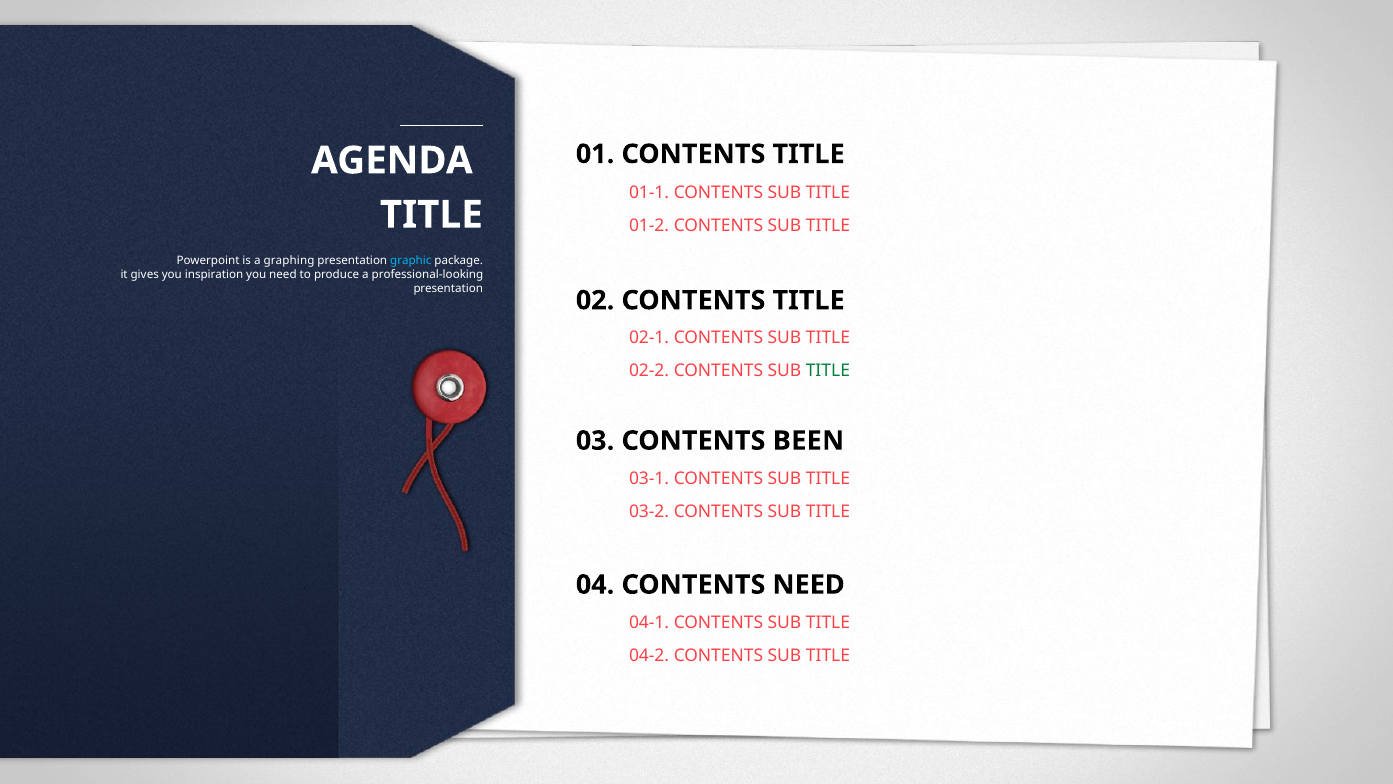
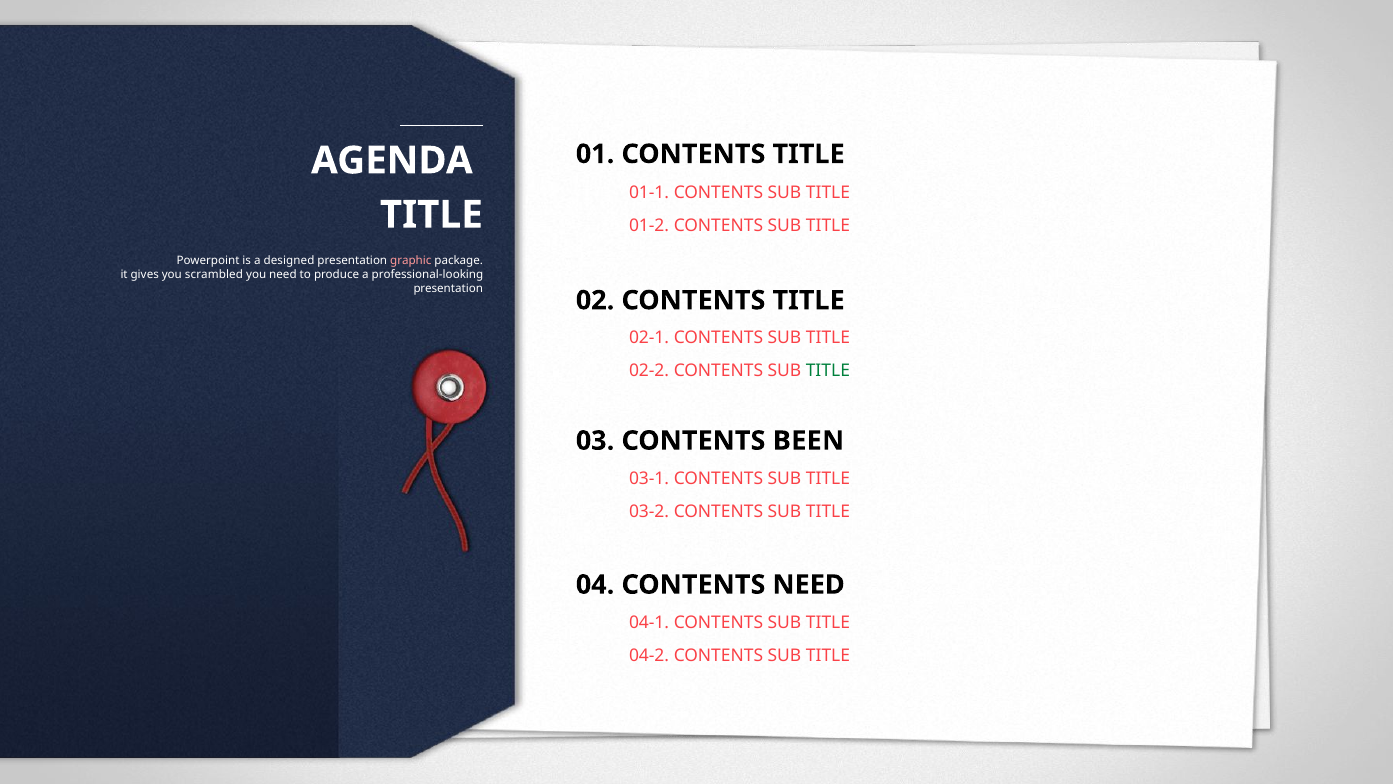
graphing: graphing -> designed (289, 260)
graphic colour: light blue -> pink (411, 260)
inspiration: inspiration -> scrambled (214, 274)
